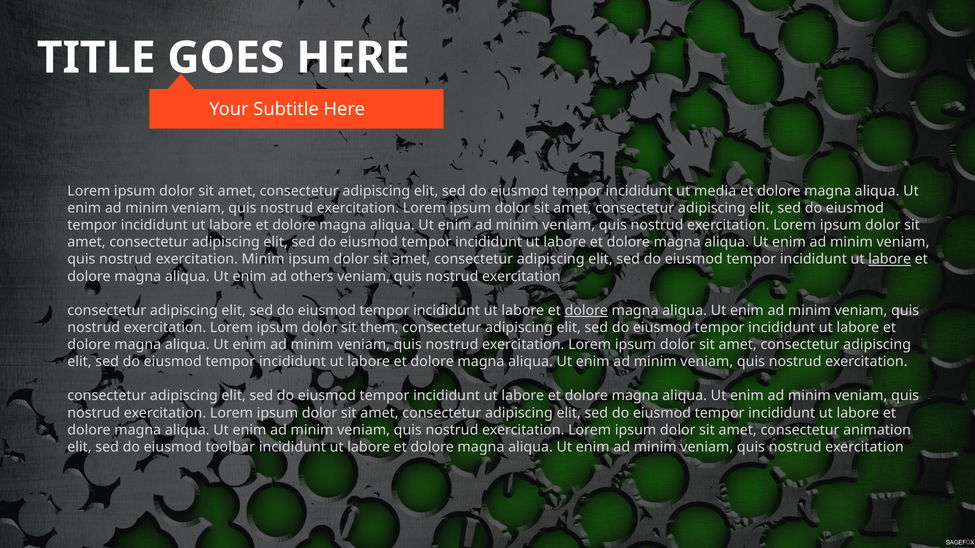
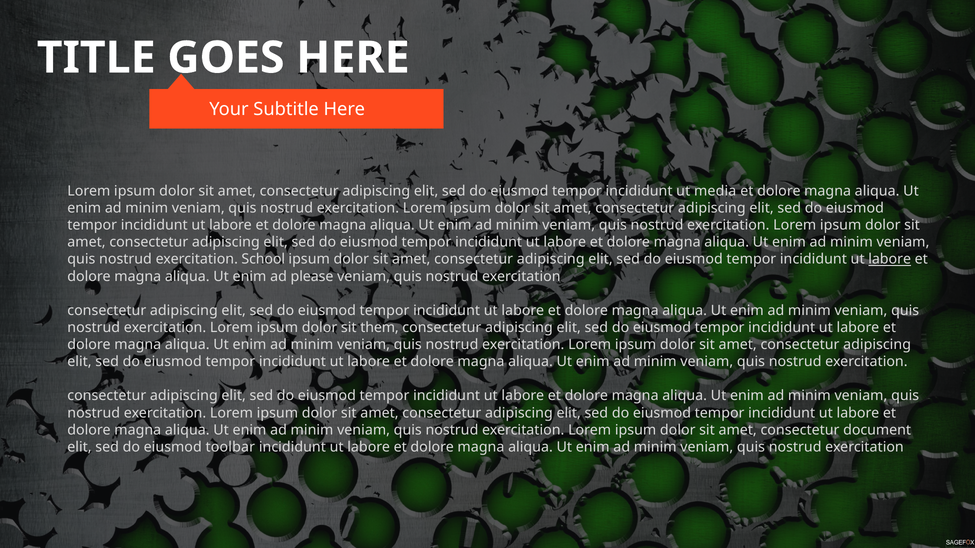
exercitation Minim: Minim -> School (263, 260)
others: others -> please (312, 277)
dolore underline: present -> none (586, 311)
animation: animation -> document (877, 430)
